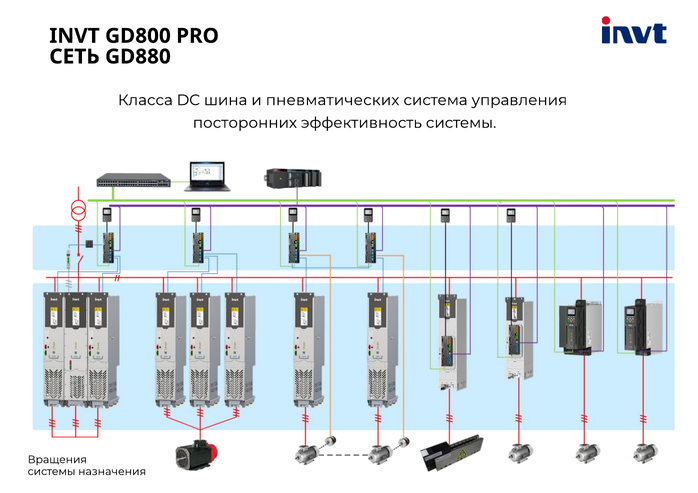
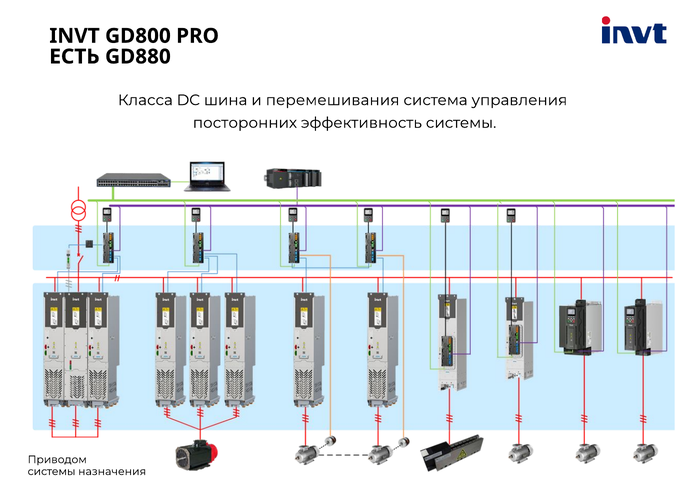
СЕТЬ: СЕТЬ -> ЕСТЬ (75, 57)
пневматических: пневматических -> перемешивания (333, 100)
Вращения: Вращения -> Приводом (57, 460)
